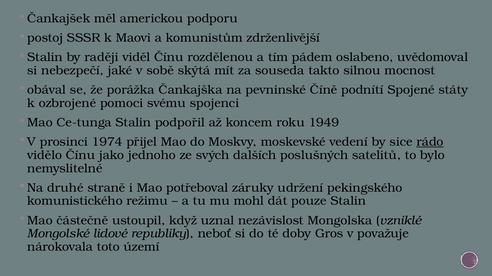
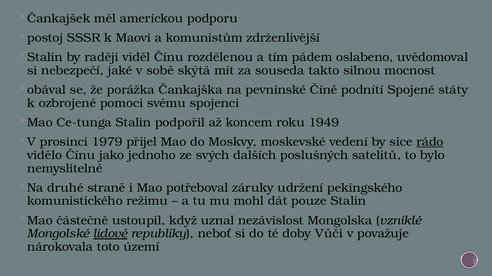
1974: 1974 -> 1979 (107, 142)
lidové underline: none -> present (110, 234)
Gros: Gros -> Vůči (329, 234)
